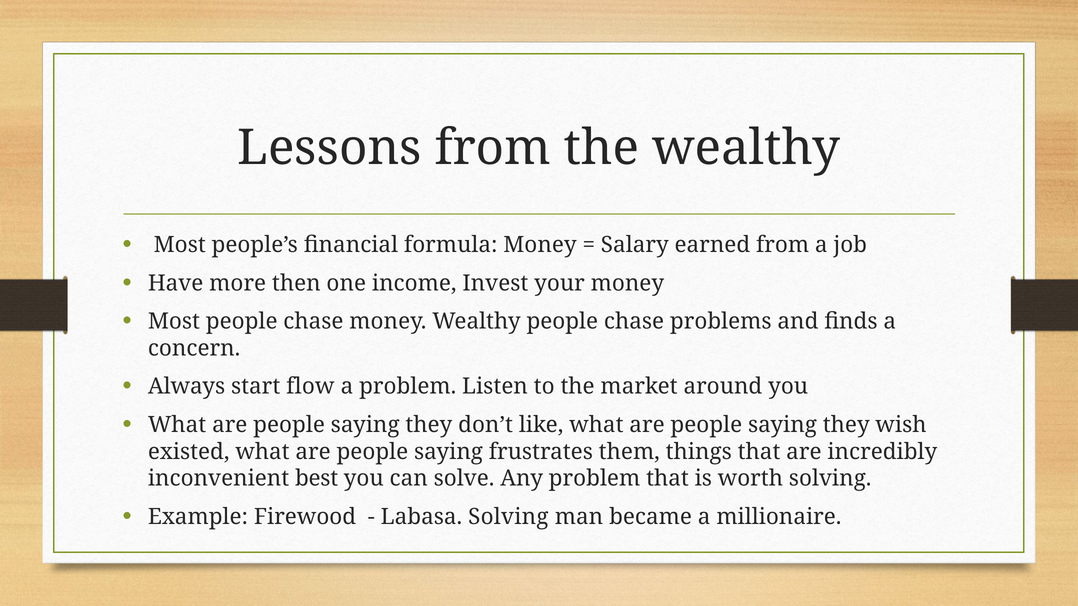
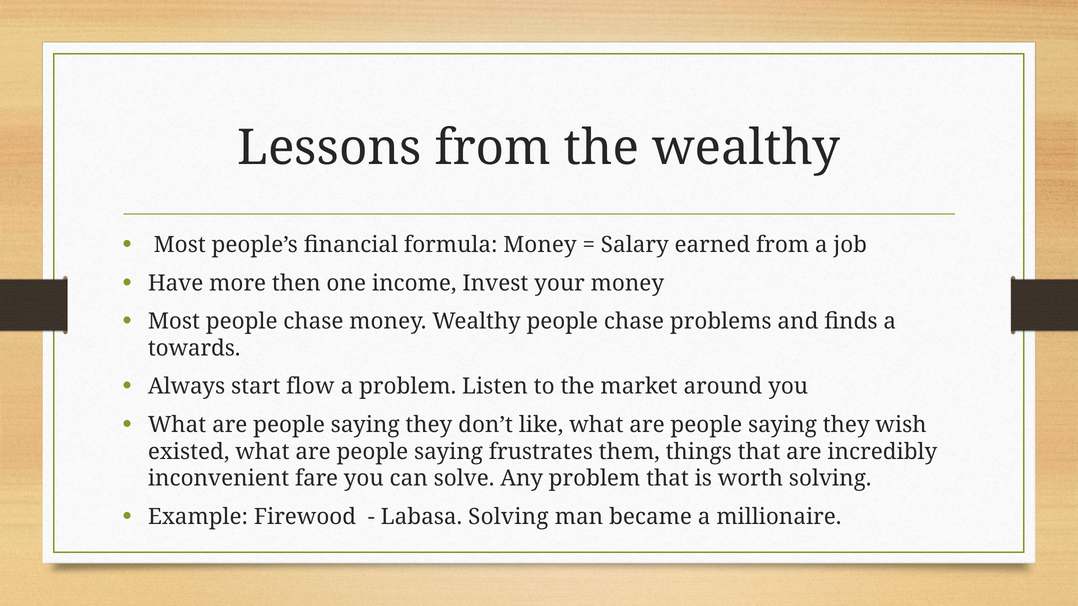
concern: concern -> towards (194, 349)
best: best -> fare (317, 479)
